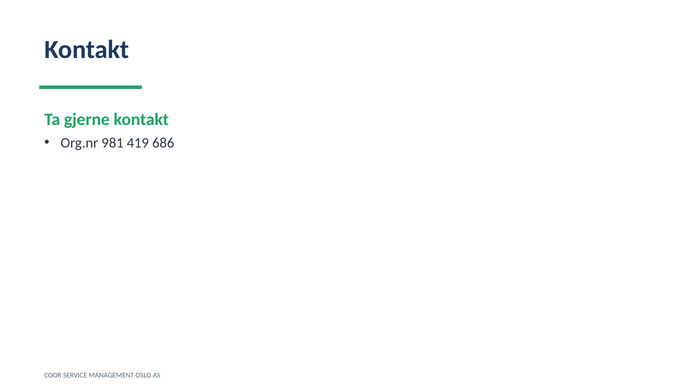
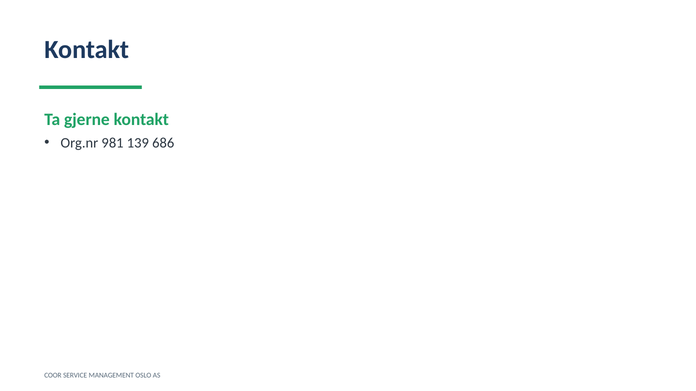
419: 419 -> 139 (138, 143)
